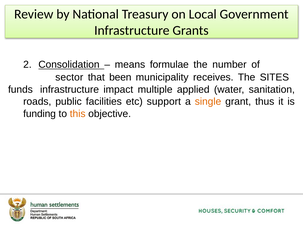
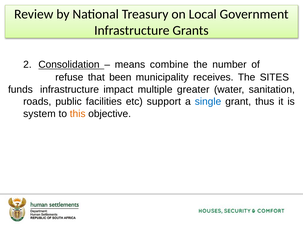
formulae: formulae -> combine (169, 65)
sector: sector -> refuse (69, 77)
applied: applied -> greater (193, 90)
single colour: orange -> blue (208, 102)
funding: funding -> system (39, 114)
